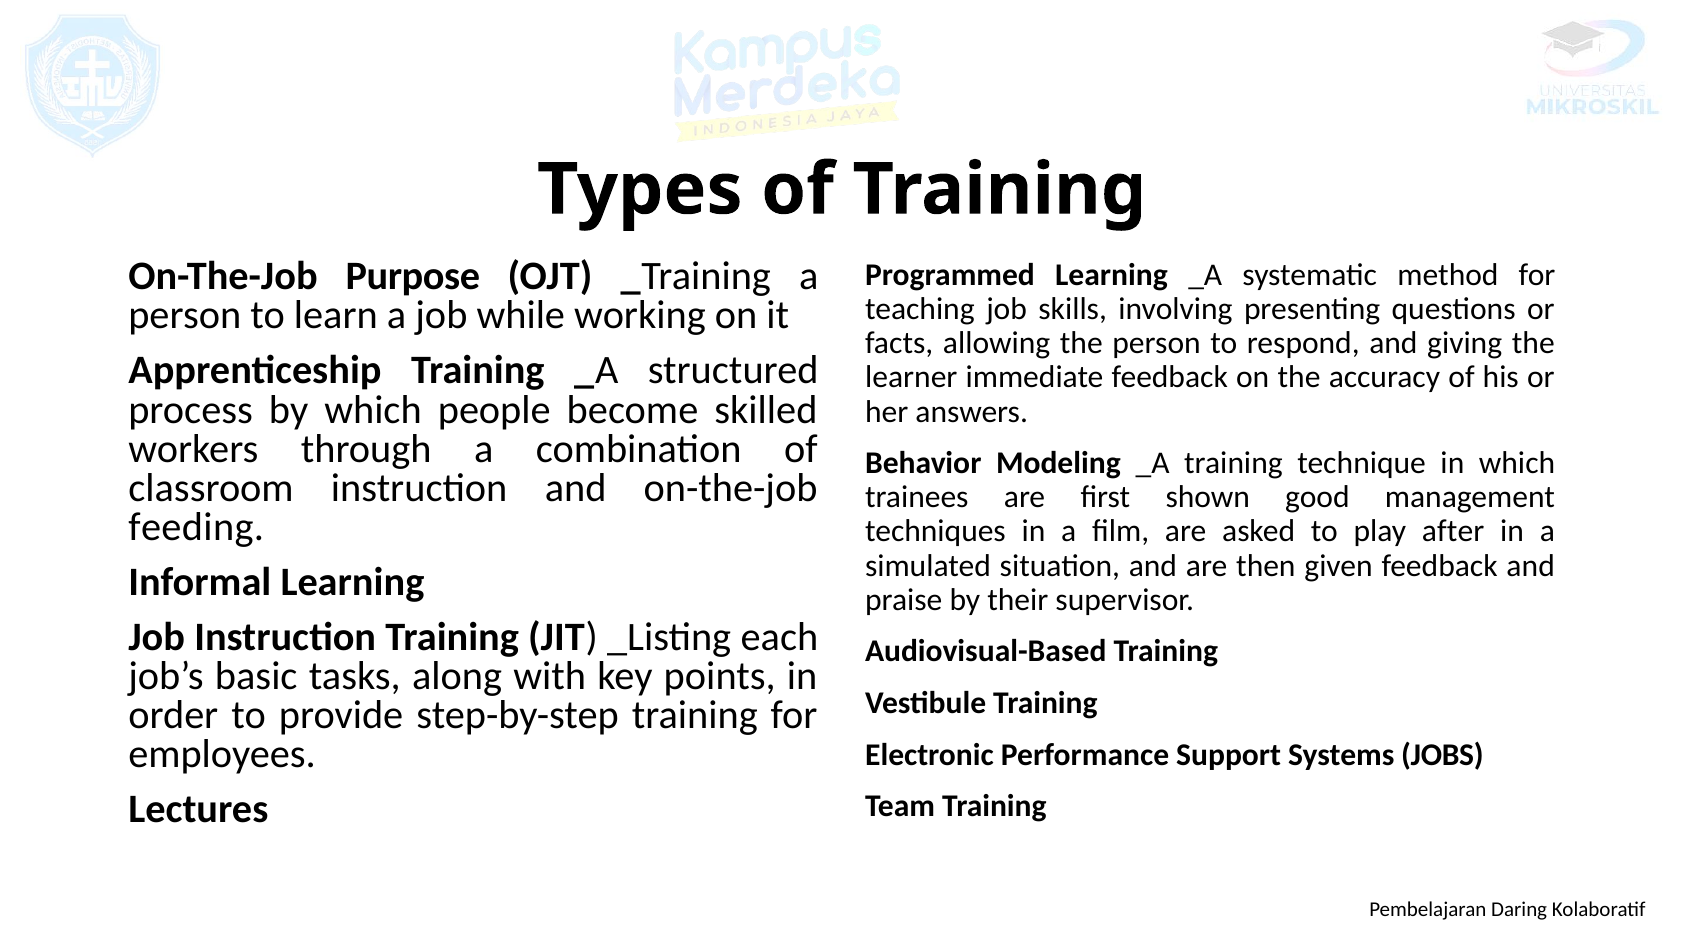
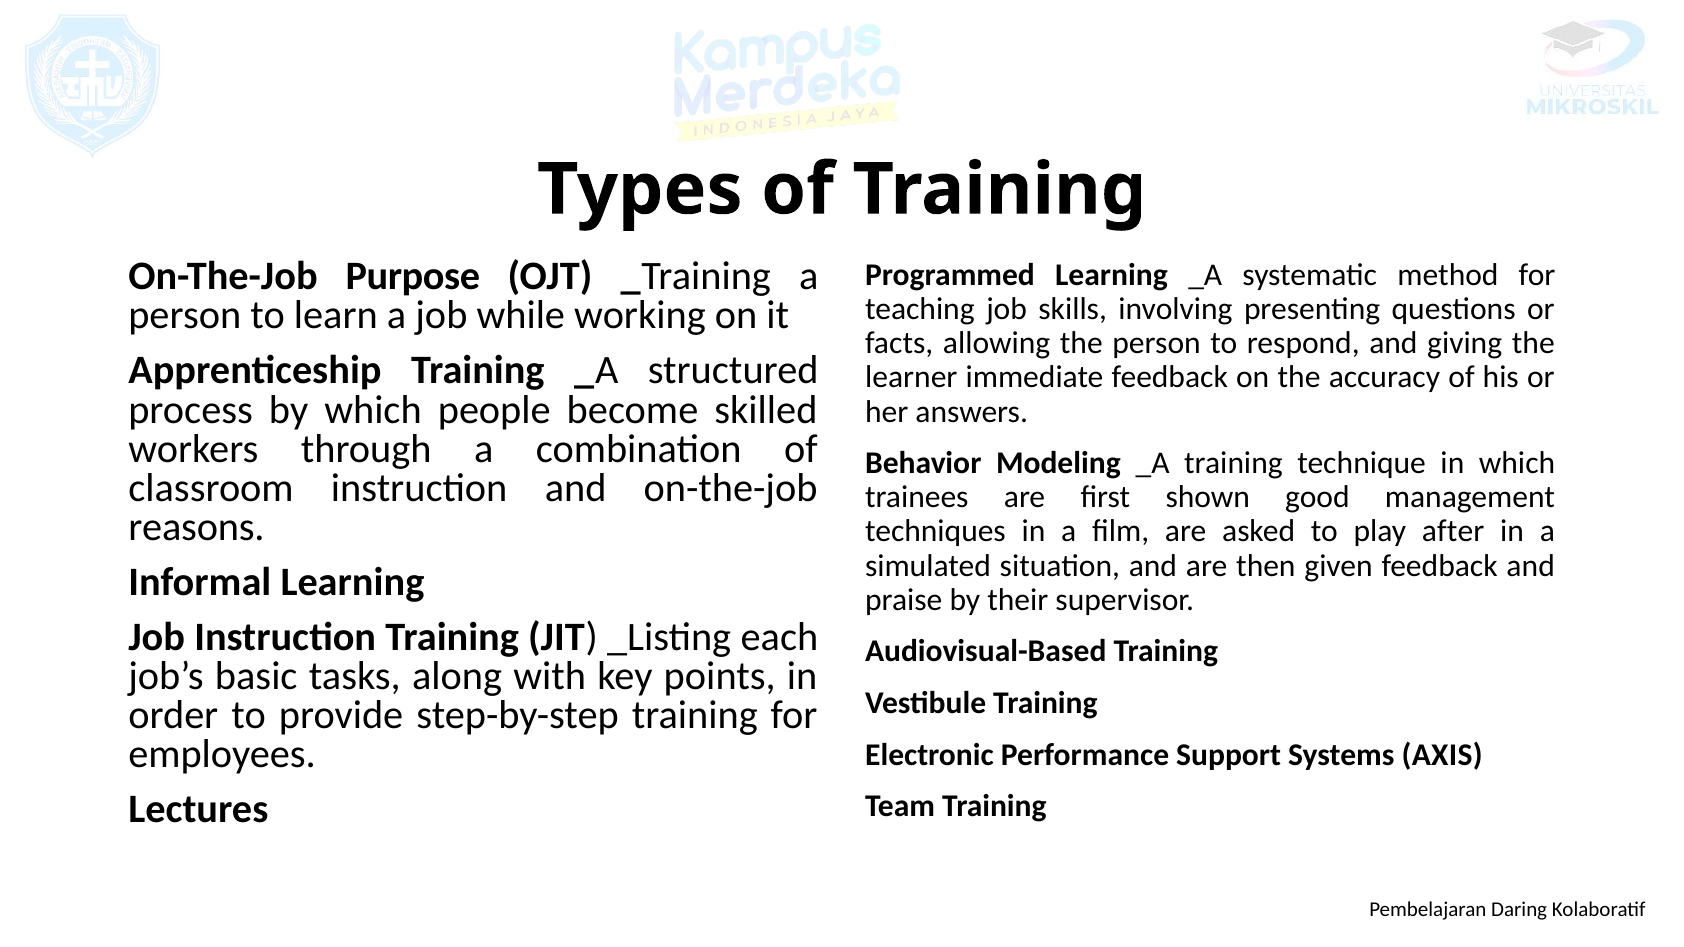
feeding: feeding -> reasons (197, 527)
JOBS: JOBS -> AXIS (1442, 755)
